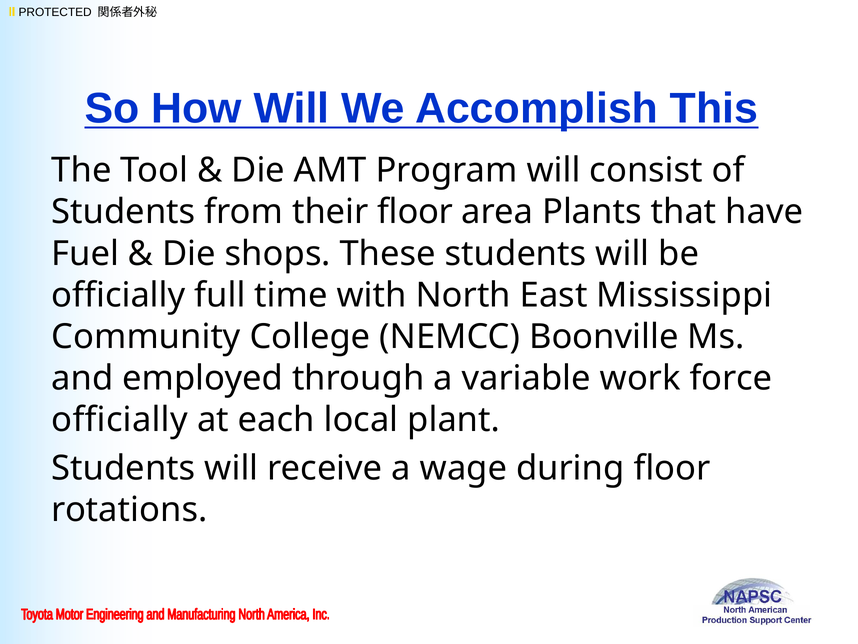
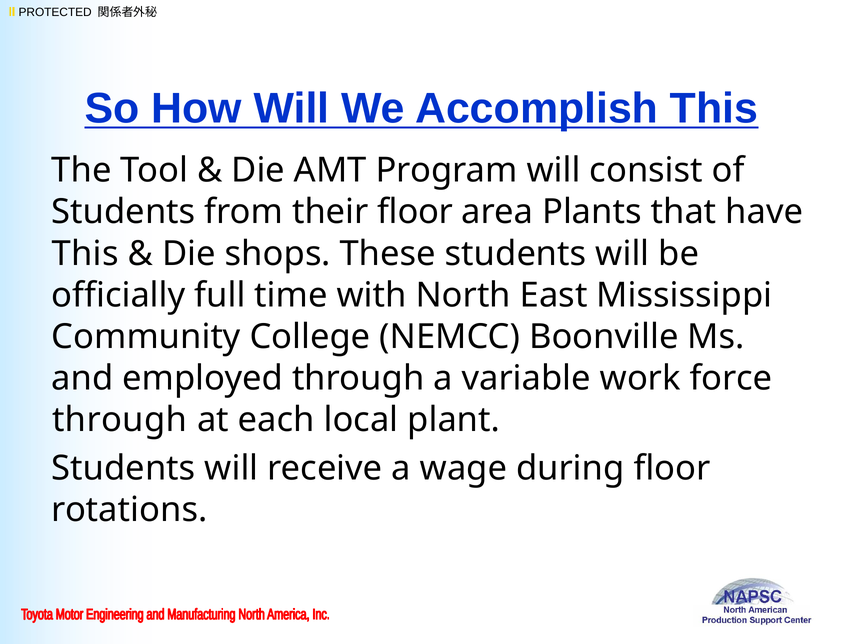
Fuel: Fuel -> This (85, 253)
officially: officially -> through (120, 419)
